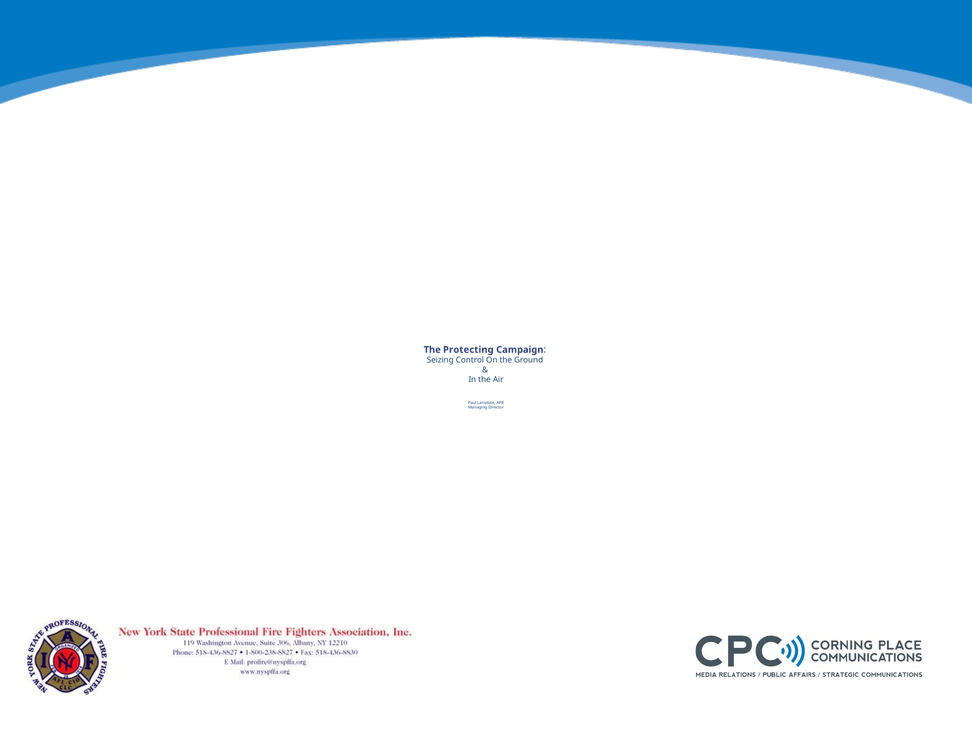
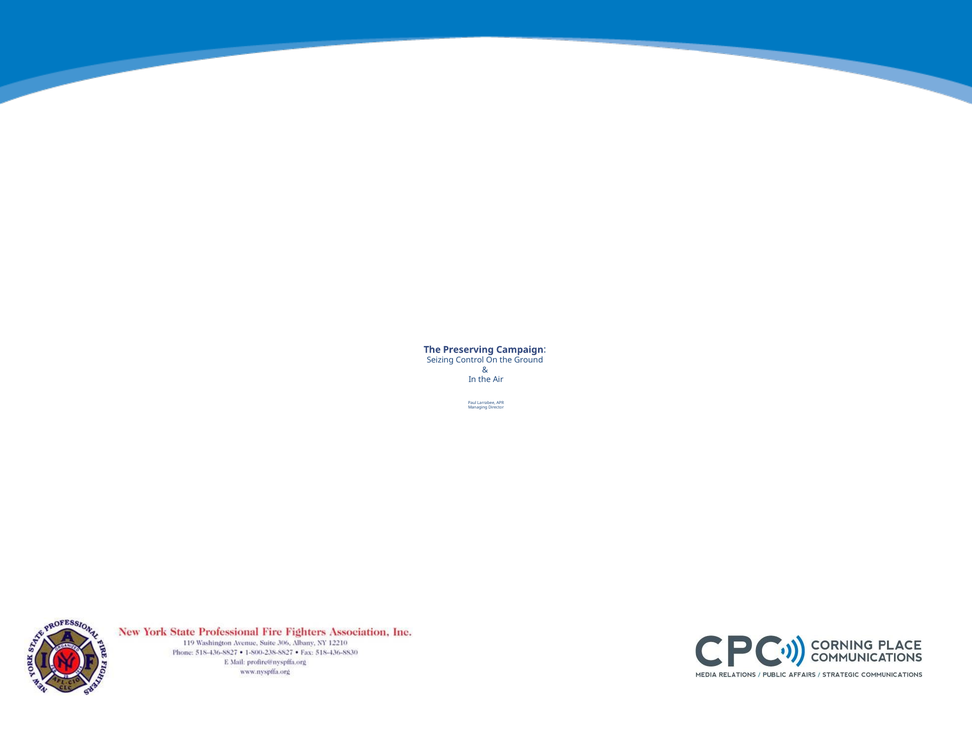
Protecting: Protecting -> Preserving (468, 350)
